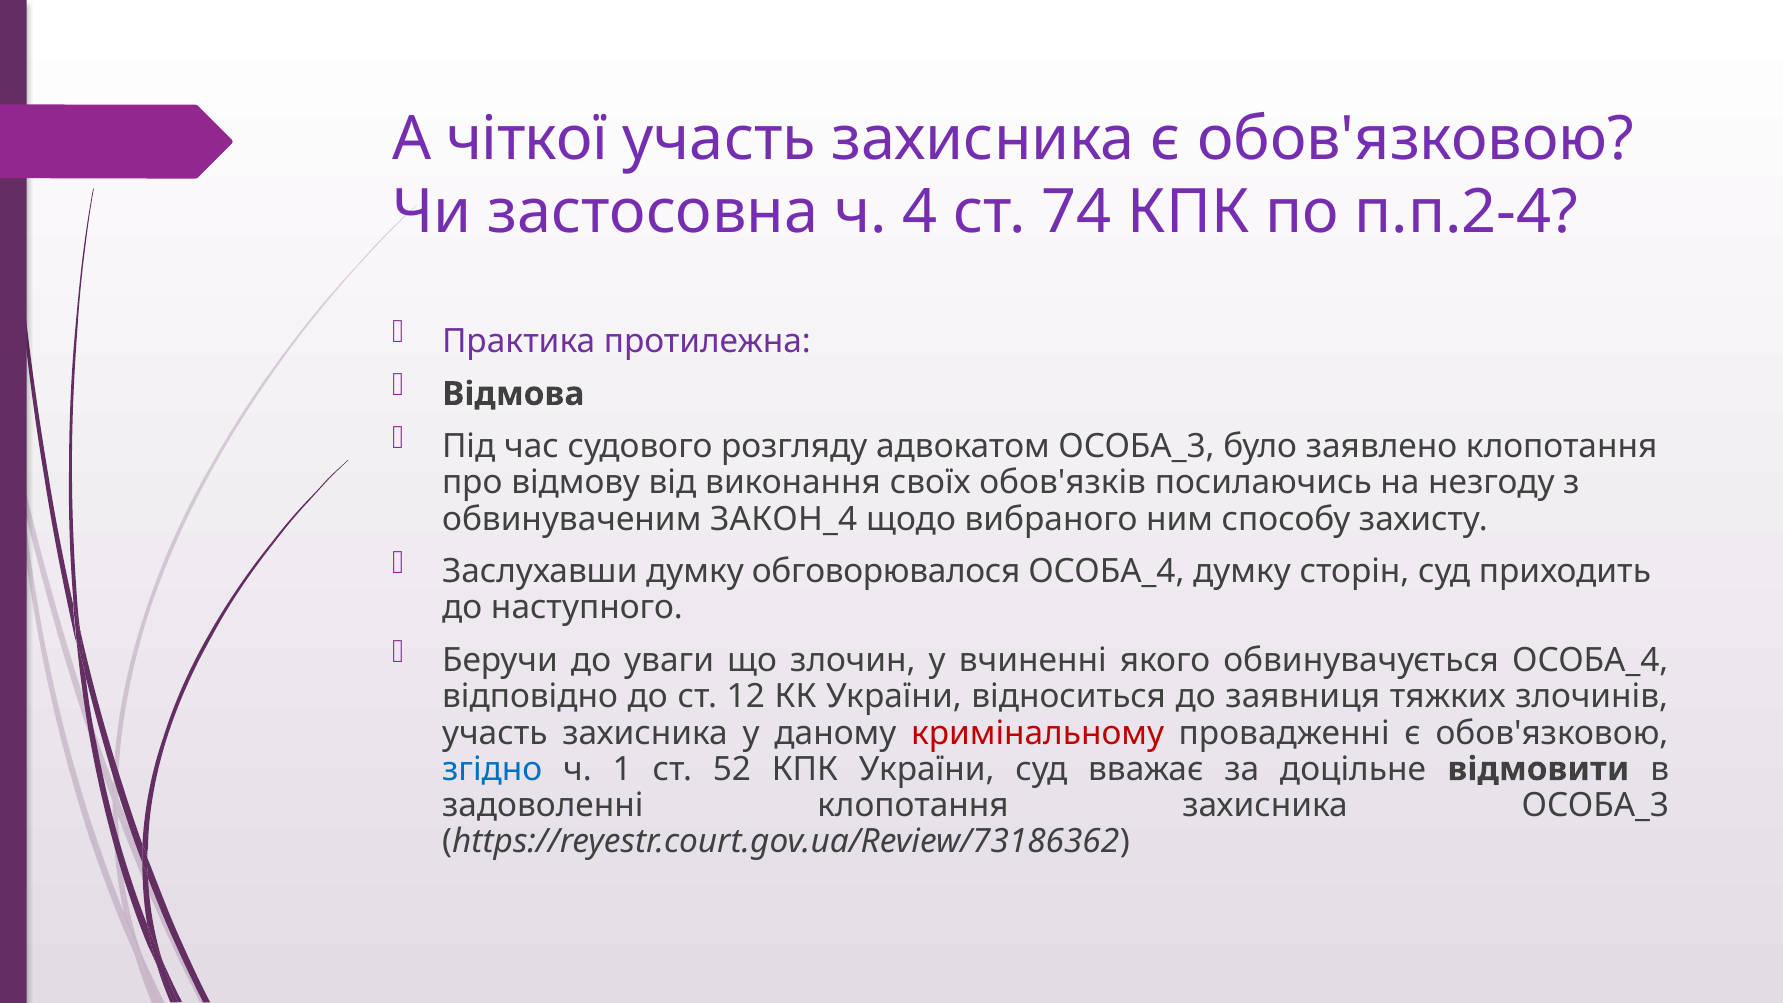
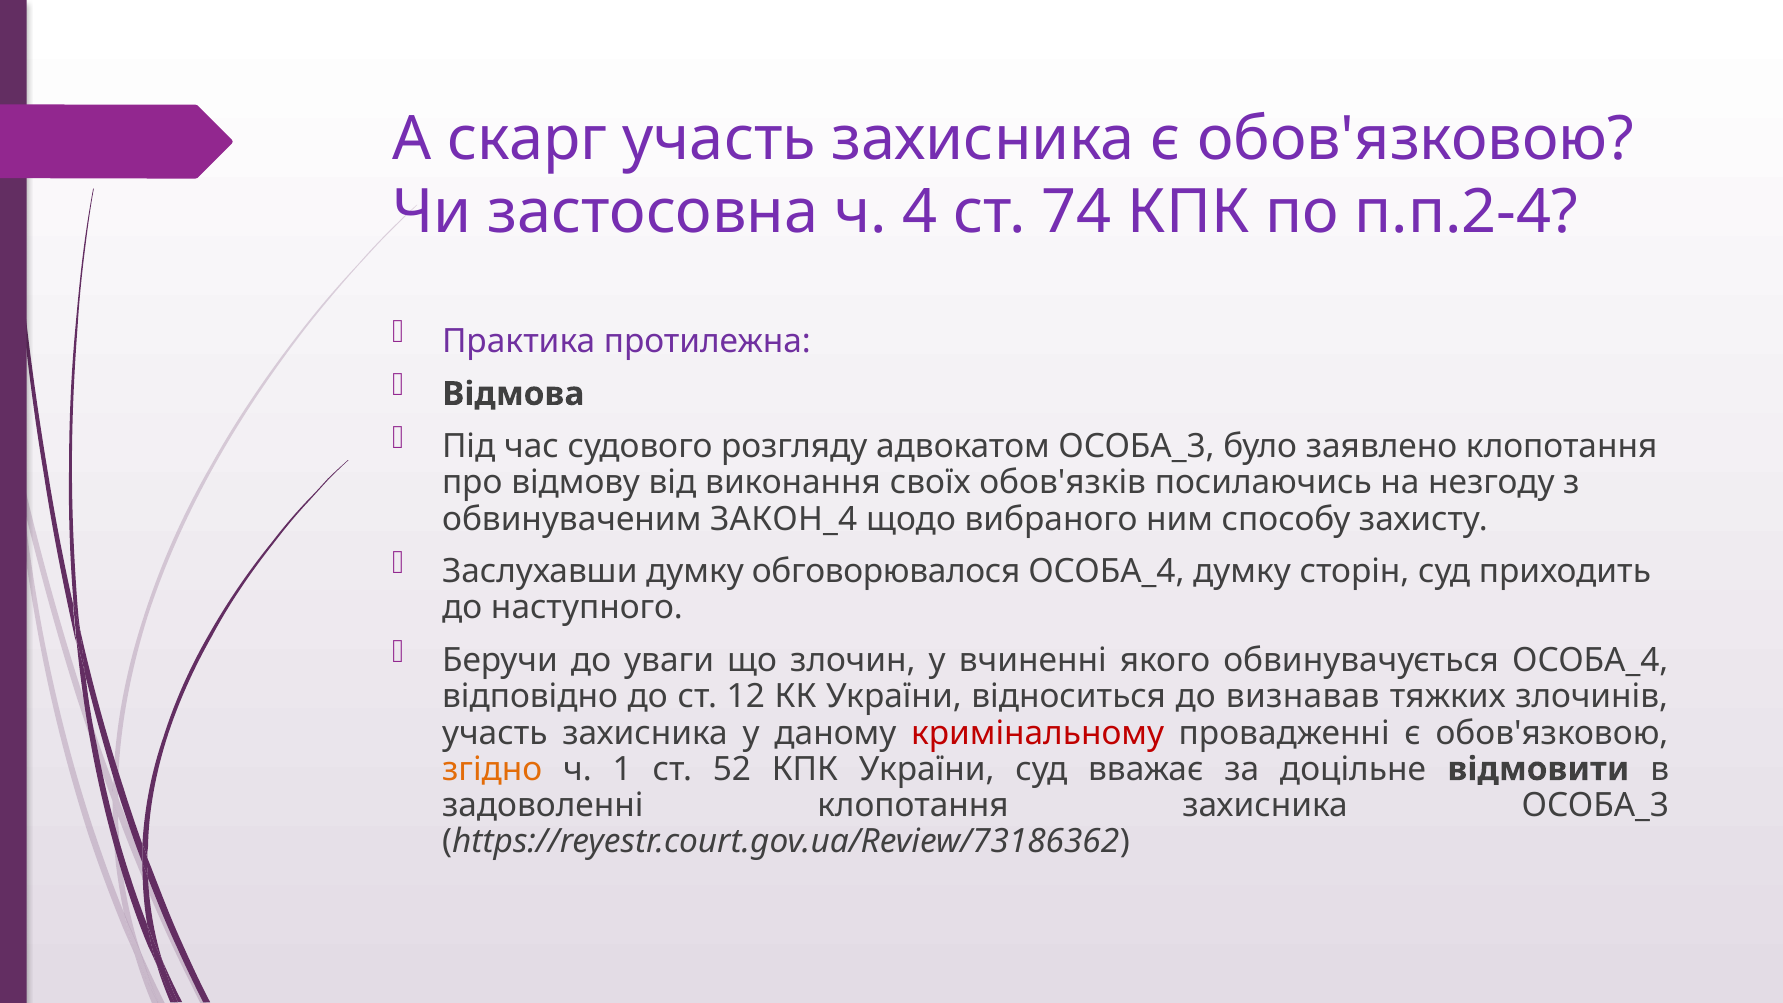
чіткої: чіткої -> скарг (527, 139)
заявниця: заявниця -> визнавав (1303, 697)
згідно colour: blue -> orange (492, 769)
